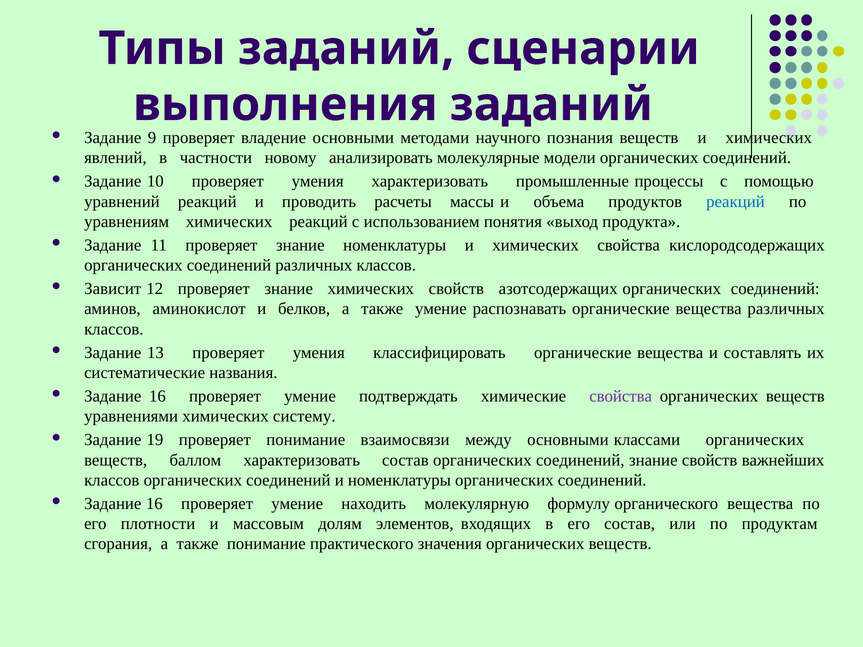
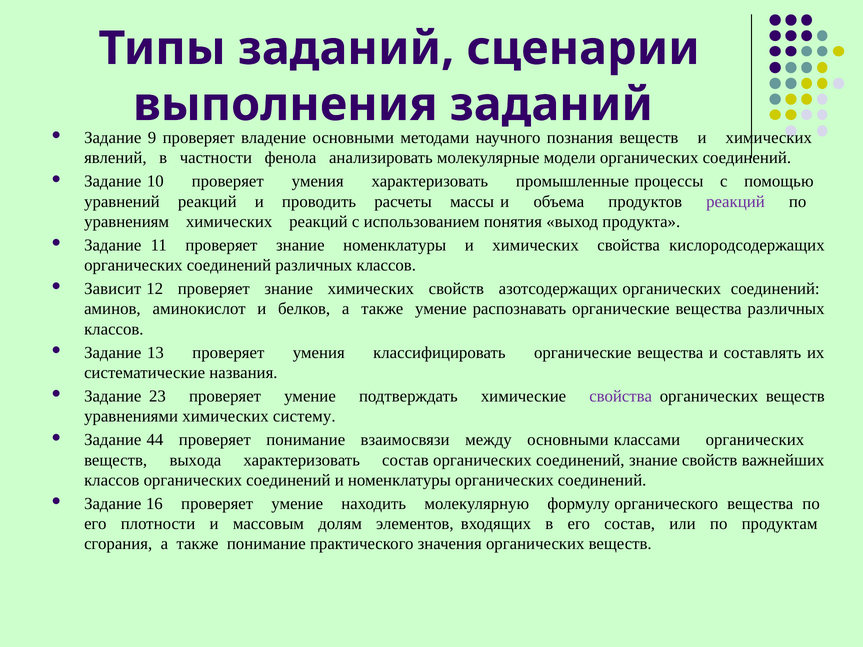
новому: новому -> фенола (291, 158)
реакций colour: blue -> purple (735, 202)
16: 16 -> 23 (157, 396)
19: 19 -> 44 (155, 440)
баллом: баллом -> выхода (195, 460)
